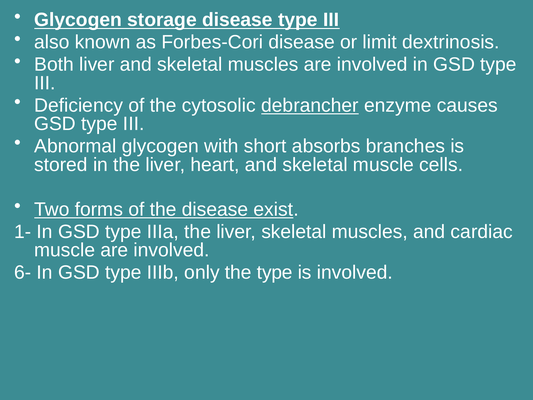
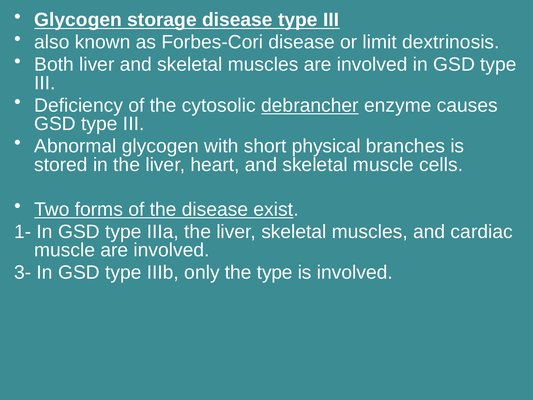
absorbs: absorbs -> physical (326, 146)
6-: 6- -> 3- (23, 272)
